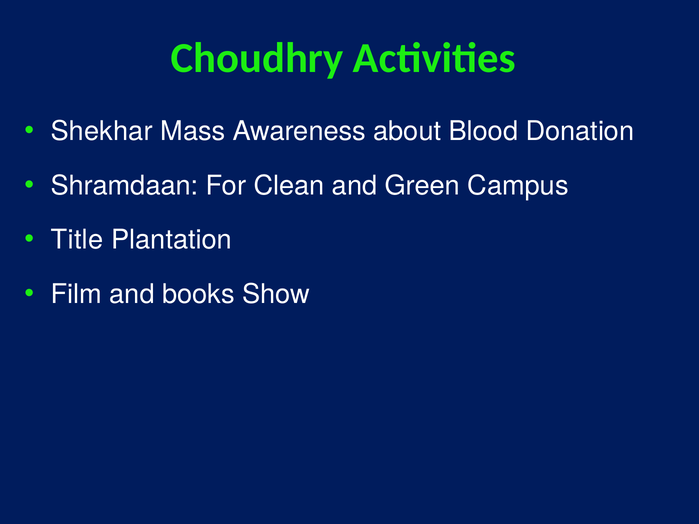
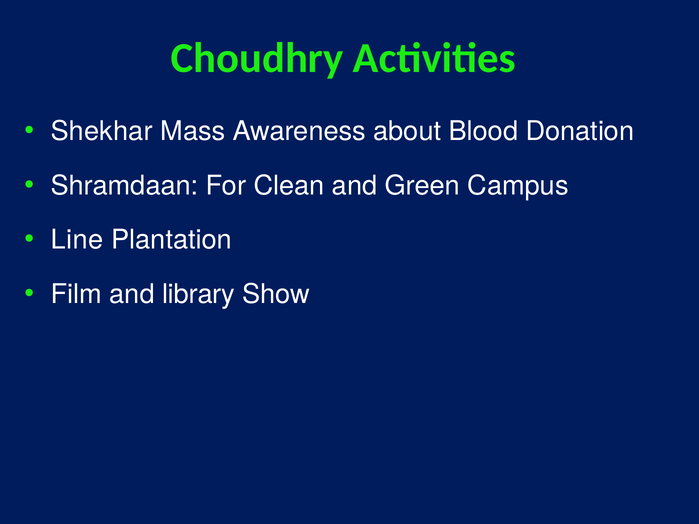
Title: Title -> Line (77, 240)
books: books -> library (198, 294)
